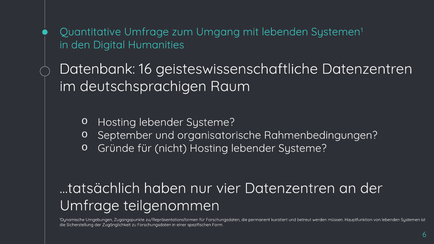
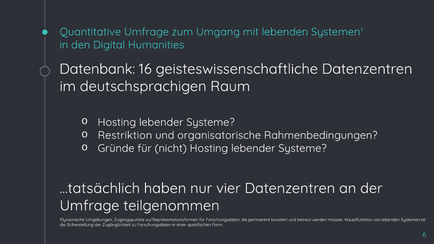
September: September -> Restriktion (125, 135)
